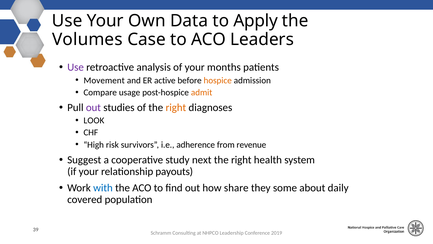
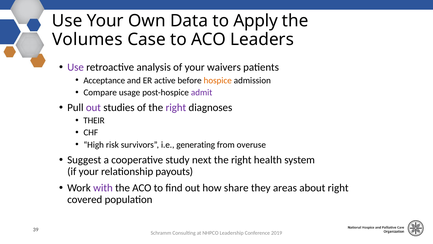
months: months -> waivers (224, 67)
Movement: Movement -> Acceptance (104, 80)
admit colour: orange -> purple (202, 92)
right colour: orange -> purple (176, 107)
LOOK: LOOK -> THEIR (94, 120)
adherence: adherence -> generating (196, 144)
revenue: revenue -> overuse (251, 144)
with colour: blue -> purple (103, 188)
some: some -> areas (285, 188)
about daily: daily -> right (338, 188)
